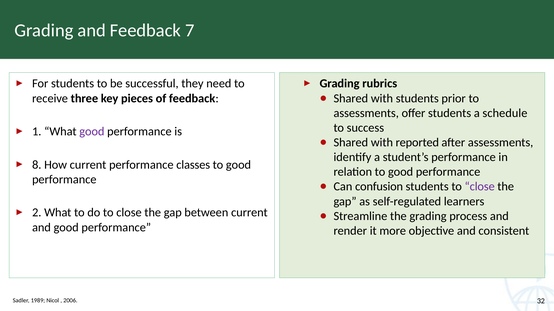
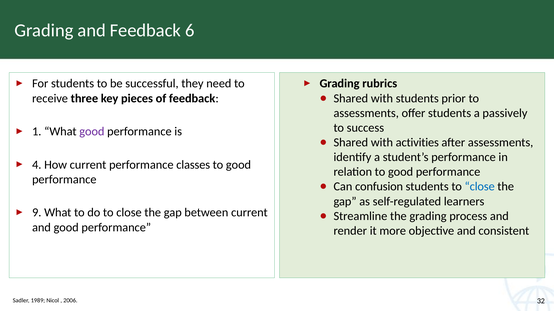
7: 7 -> 6 (190, 31)
schedule: schedule -> passively (505, 113)
reported: reported -> activities (417, 143)
8: 8 -> 4 (37, 165)
close colour: purple -> blue (480, 187)
2: 2 -> 9 (37, 213)
